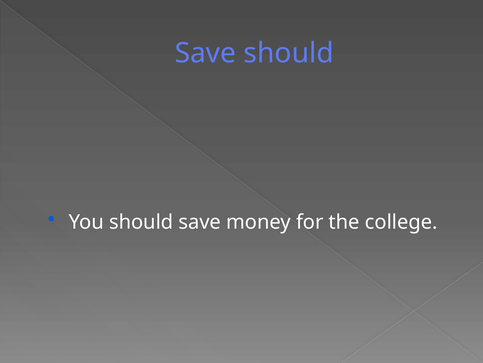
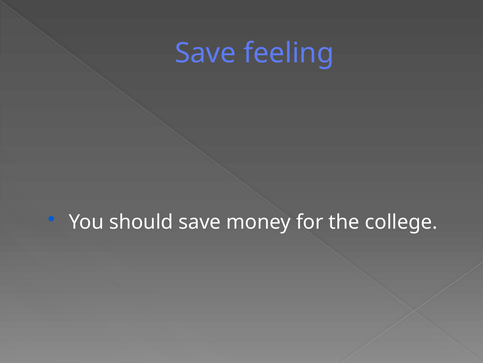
Save should: should -> feeling (289, 53)
